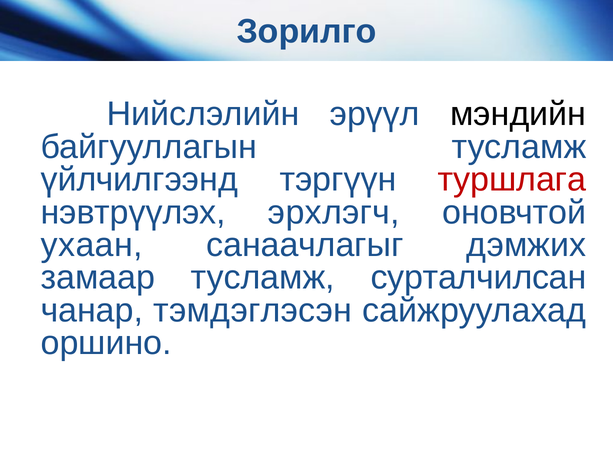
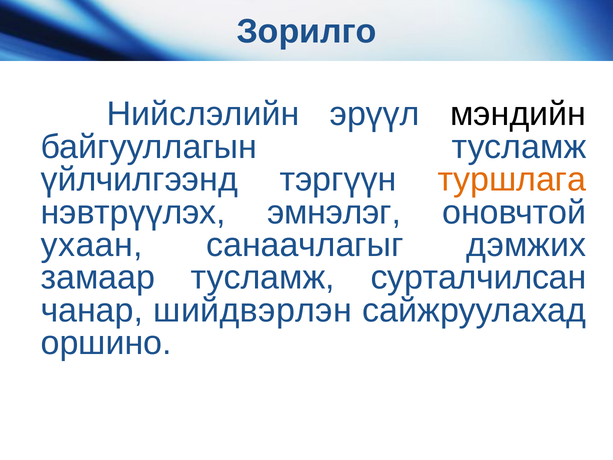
туршлага colour: red -> orange (512, 179)
эрхлэгч: эрхлэгч -> эмнэлэг (334, 212)
тэмдэглэсэн: тэмдэглэсэн -> шийдвэрлэн (253, 310)
